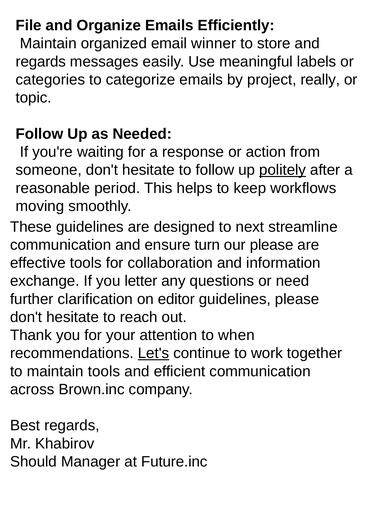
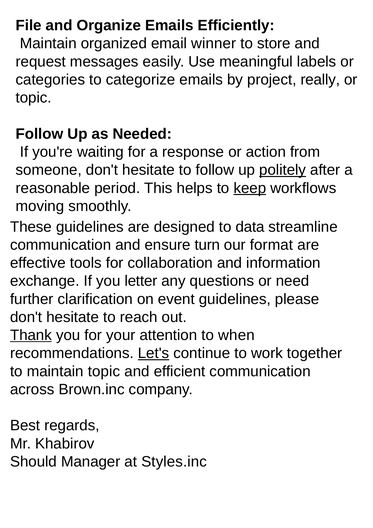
regards: regards -> request (41, 62)
keep underline: none -> present (250, 188)
next: next -> data (250, 227)
our please: please -> format (271, 245)
editor: editor -> event (176, 299)
Thank underline: none -> present (31, 335)
maintain tools: tools -> topic (104, 371)
Future.inc: Future.inc -> Styles.inc (174, 461)
